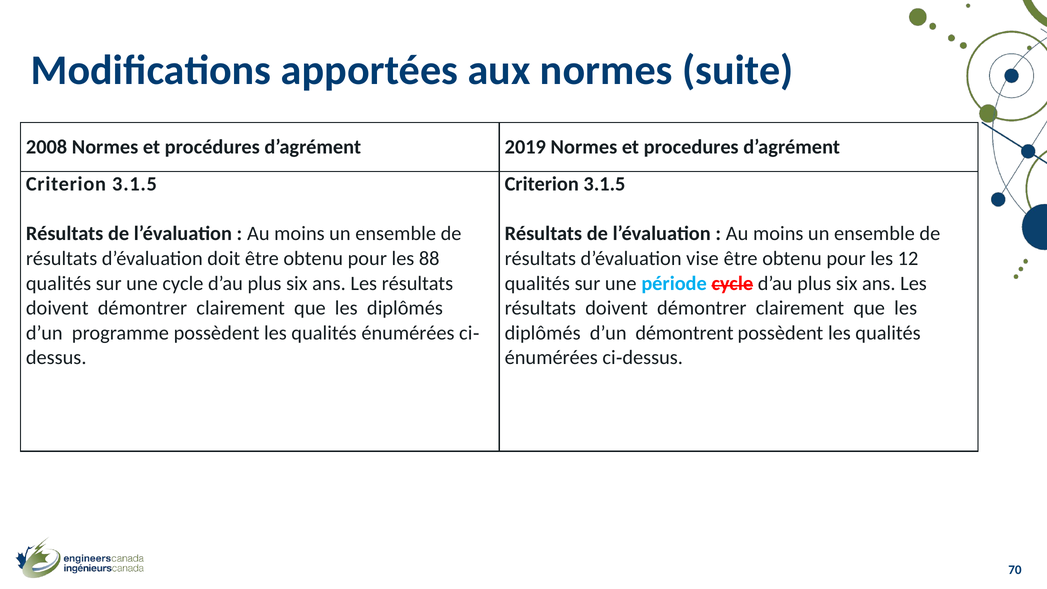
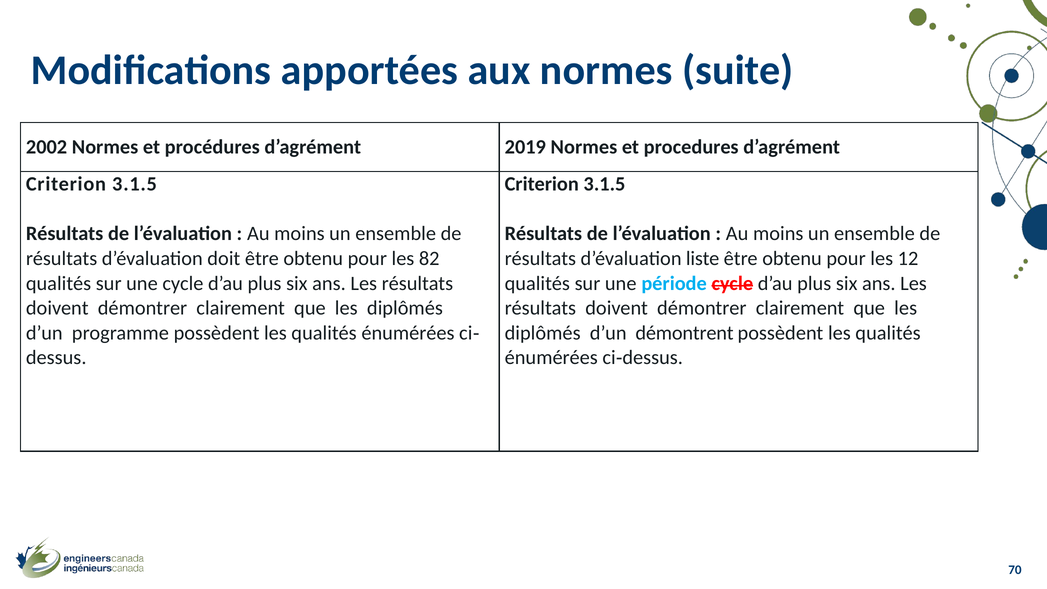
2008: 2008 -> 2002 (47, 147)
88: 88 -> 82 (429, 259)
vise: vise -> liste (703, 259)
